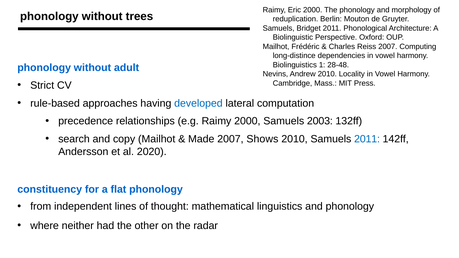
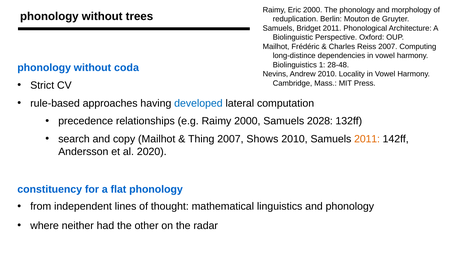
adult: adult -> coda (127, 68)
2003: 2003 -> 2028 (320, 121)
Made: Made -> Thing (201, 139)
2011 colour: blue -> orange (367, 139)
